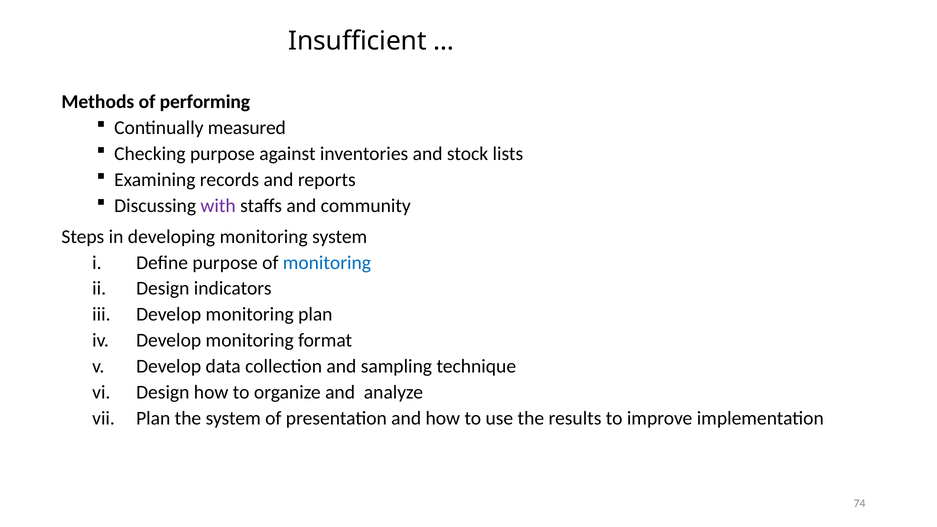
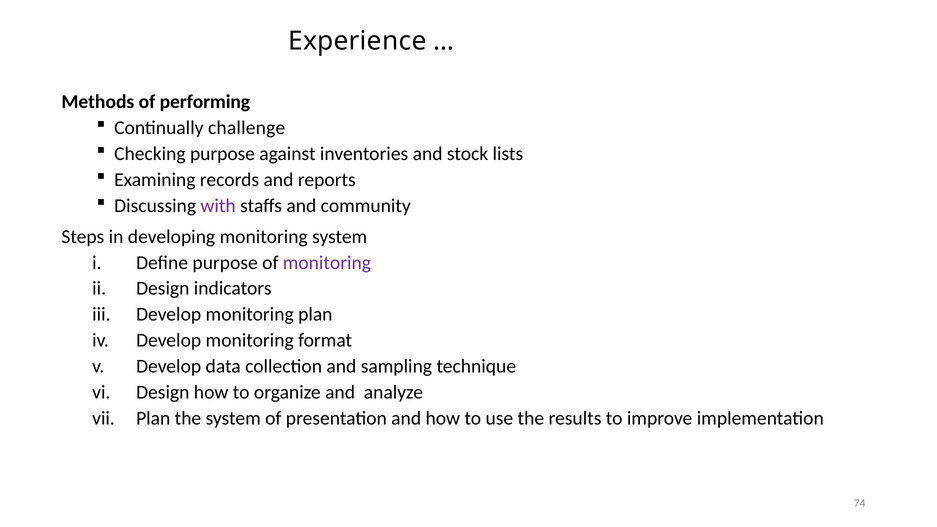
Insufficient: Insufficient -> Experience (357, 41)
measured: measured -> challenge (247, 128)
monitoring colour: blue -> purple (327, 263)
